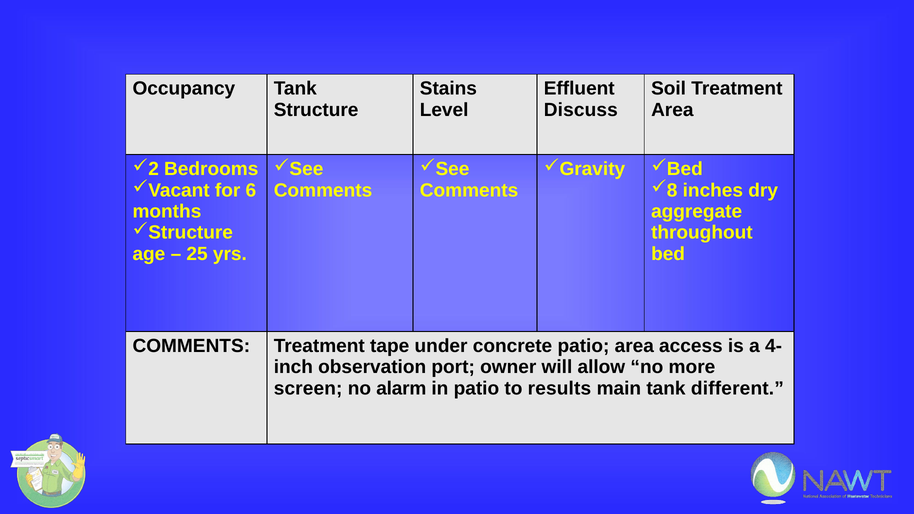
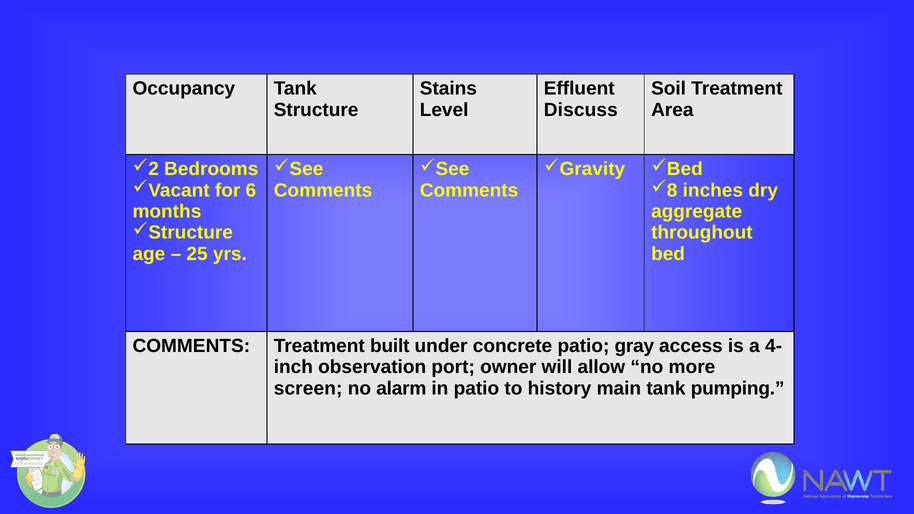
tape: tape -> built (390, 346)
patio area: area -> gray (634, 346)
results: results -> history (560, 388)
different: different -> pumping (738, 388)
